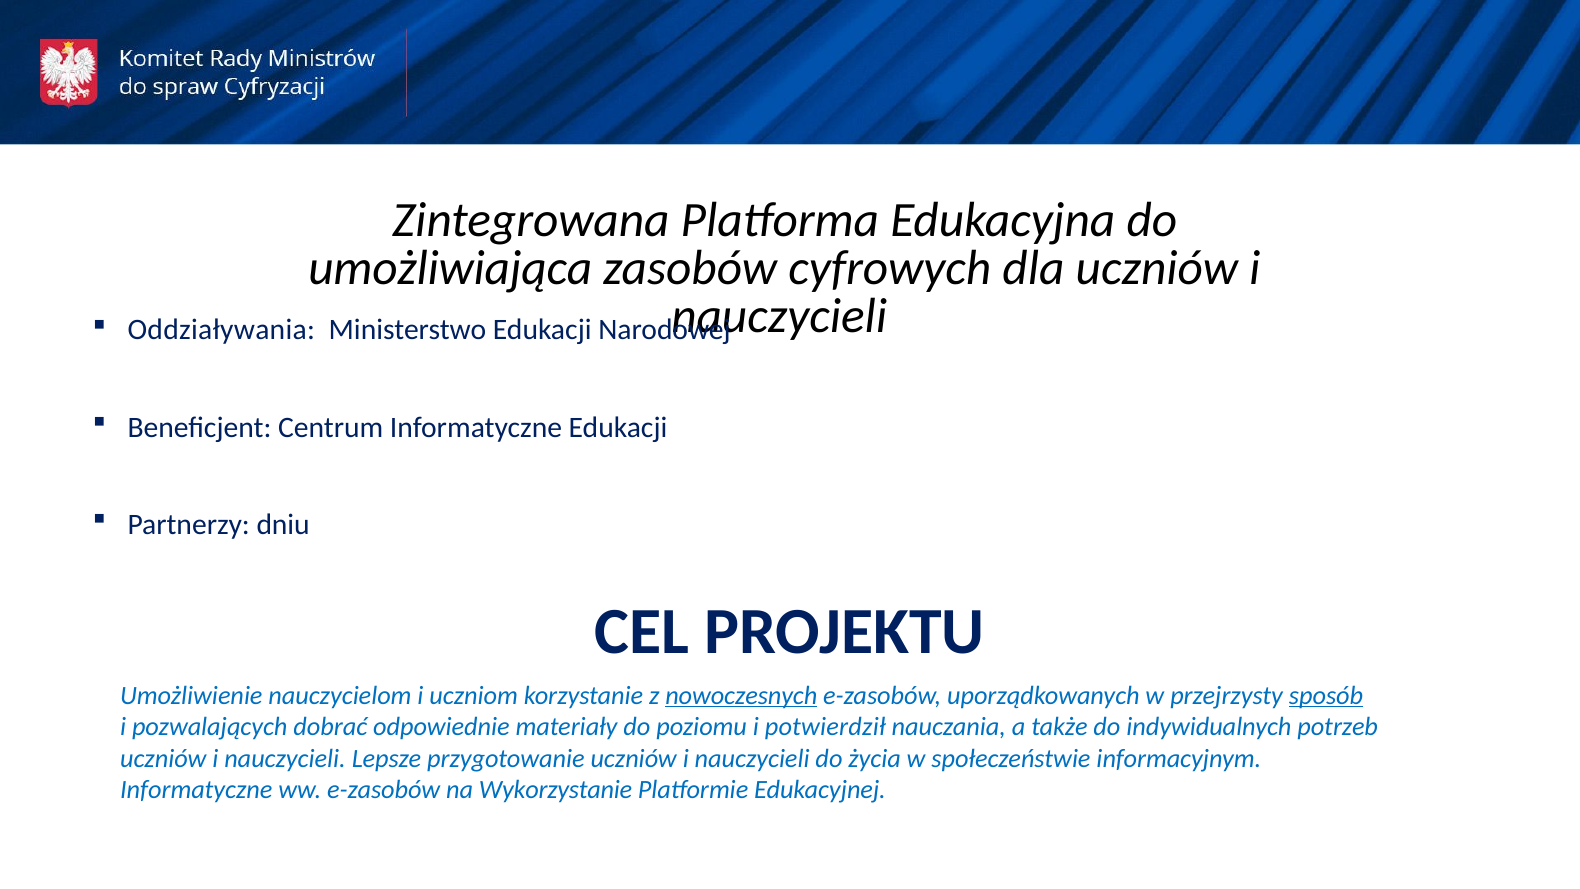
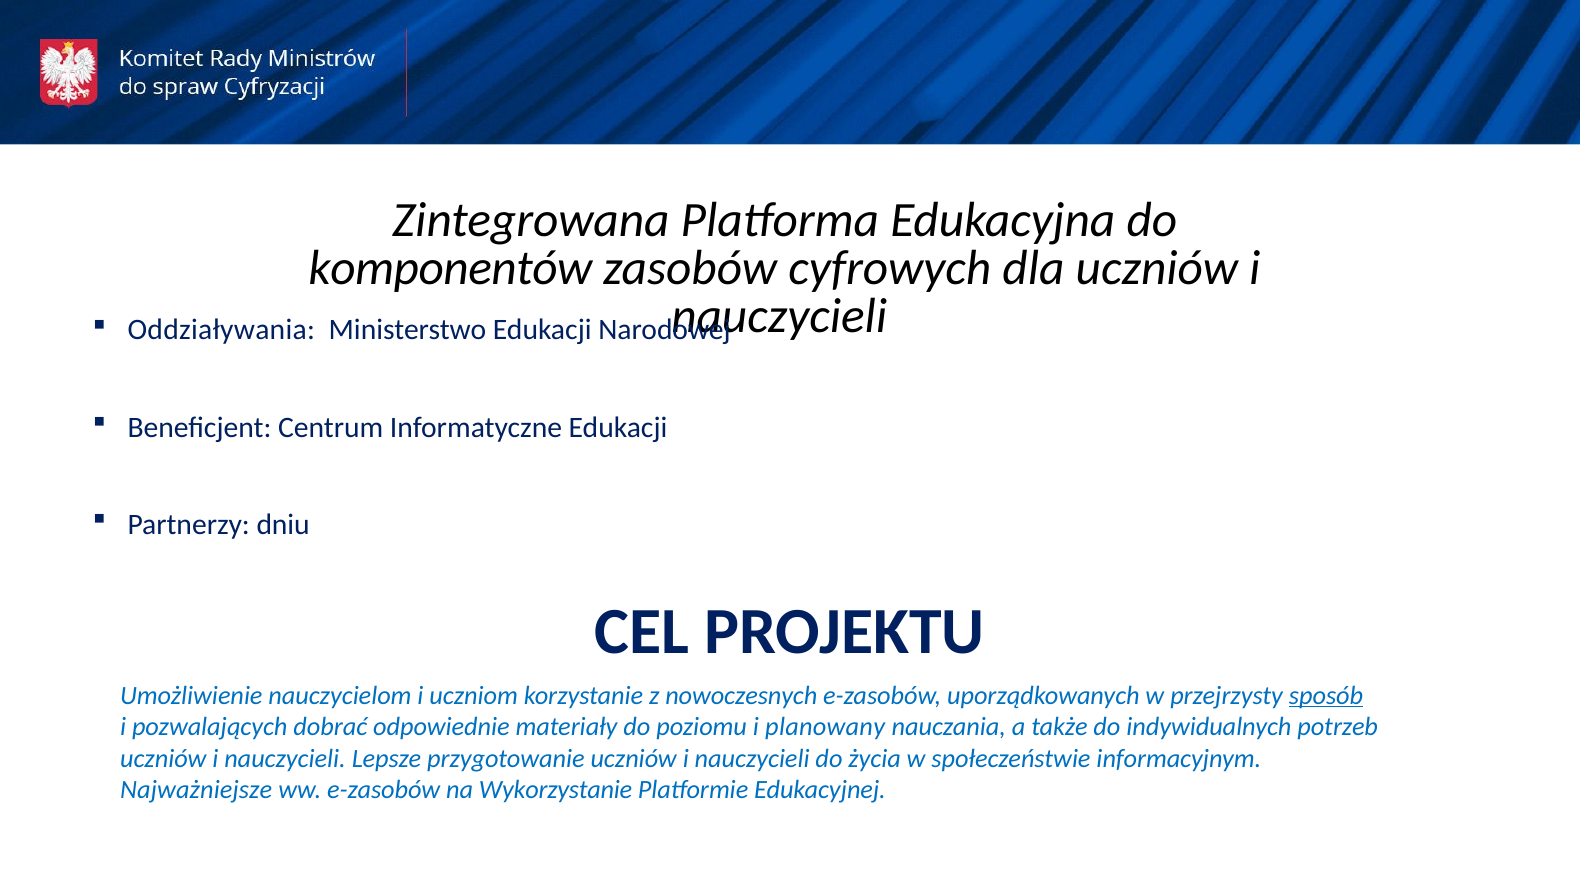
umożliwiająca: umożliwiająca -> komponentów (450, 268)
nowoczesnych underline: present -> none (741, 695)
potwierdził: potwierdził -> planowany (825, 727)
Informatyczne: Informatyczne -> Najważniejsze (196, 790)
